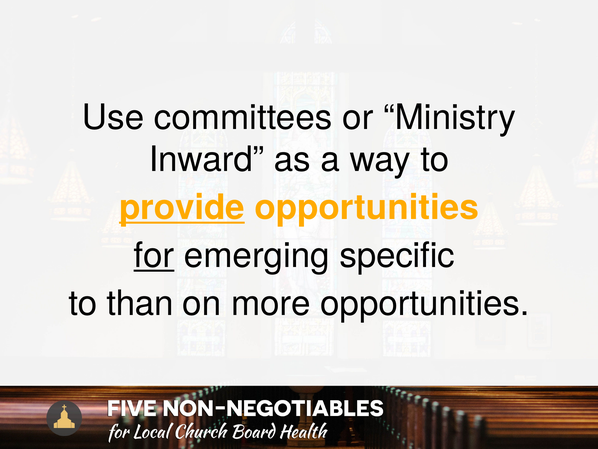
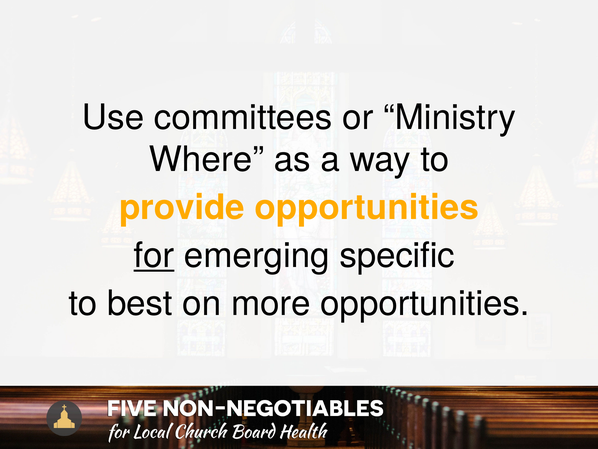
Inward: Inward -> Where (206, 160)
provide underline: present -> none (182, 207)
than: than -> best (140, 303)
